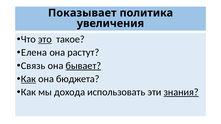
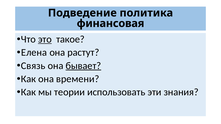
Показывает: Показывает -> Подведение (82, 13)
увеличения: увеличения -> финансовая (111, 23)
Как underline: present -> none (28, 79)
бюджета: бюджета -> времени (78, 79)
дохода: дохода -> теории (70, 92)
знания underline: present -> none (181, 92)
